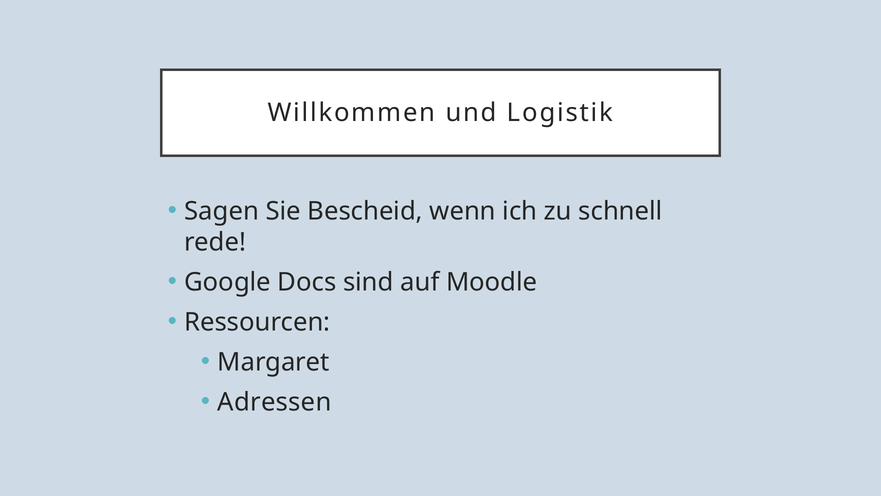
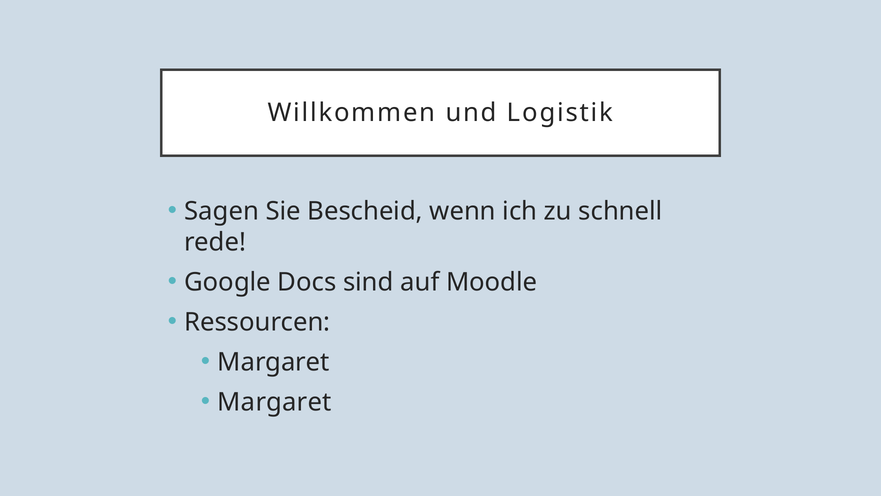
Adressen: Adressen -> Margaret (275, 402)
